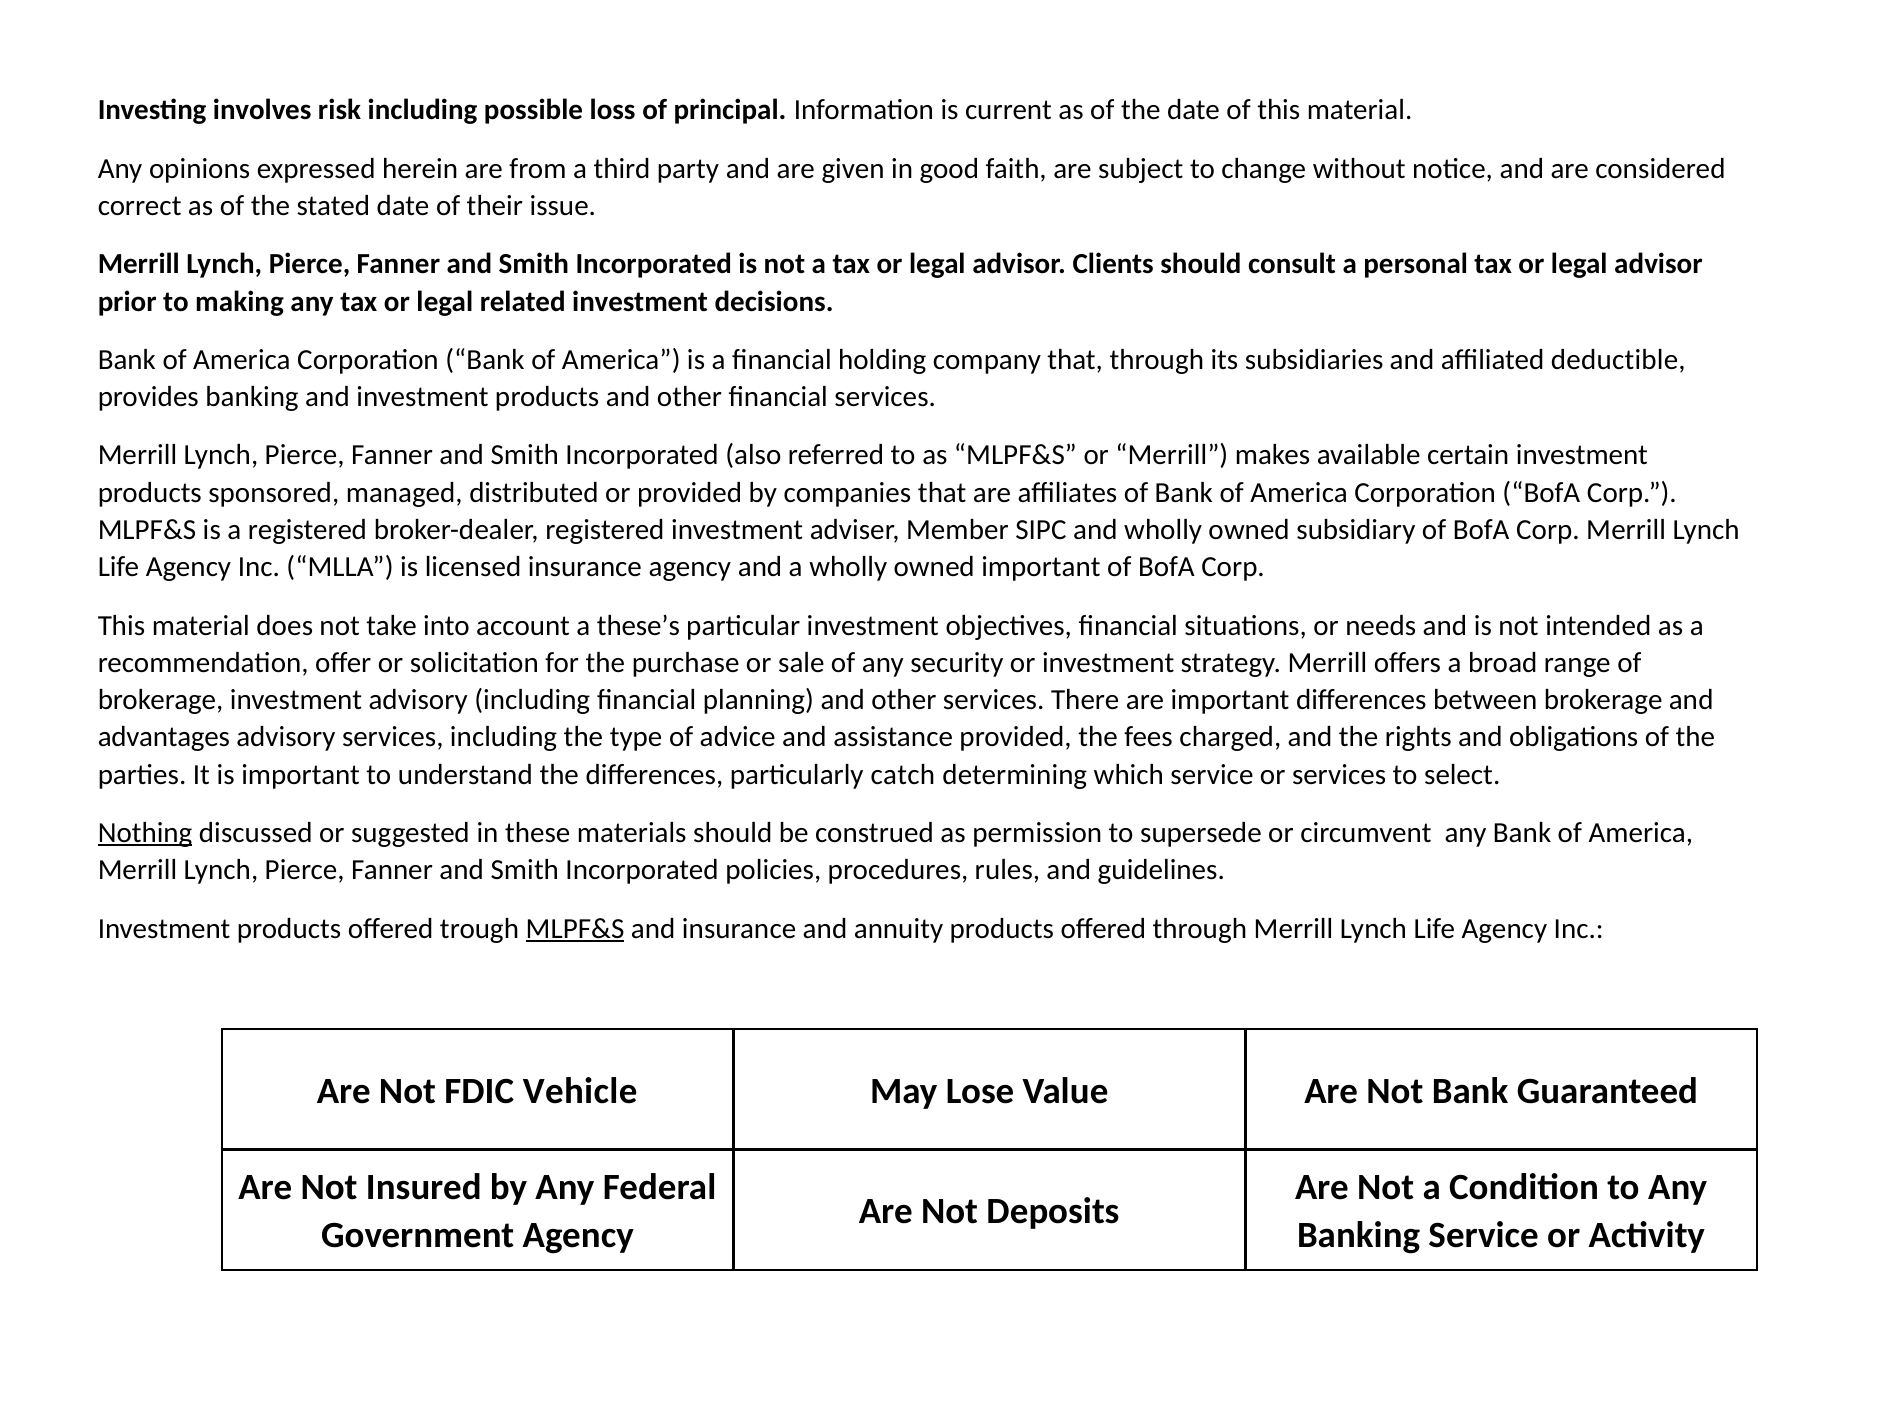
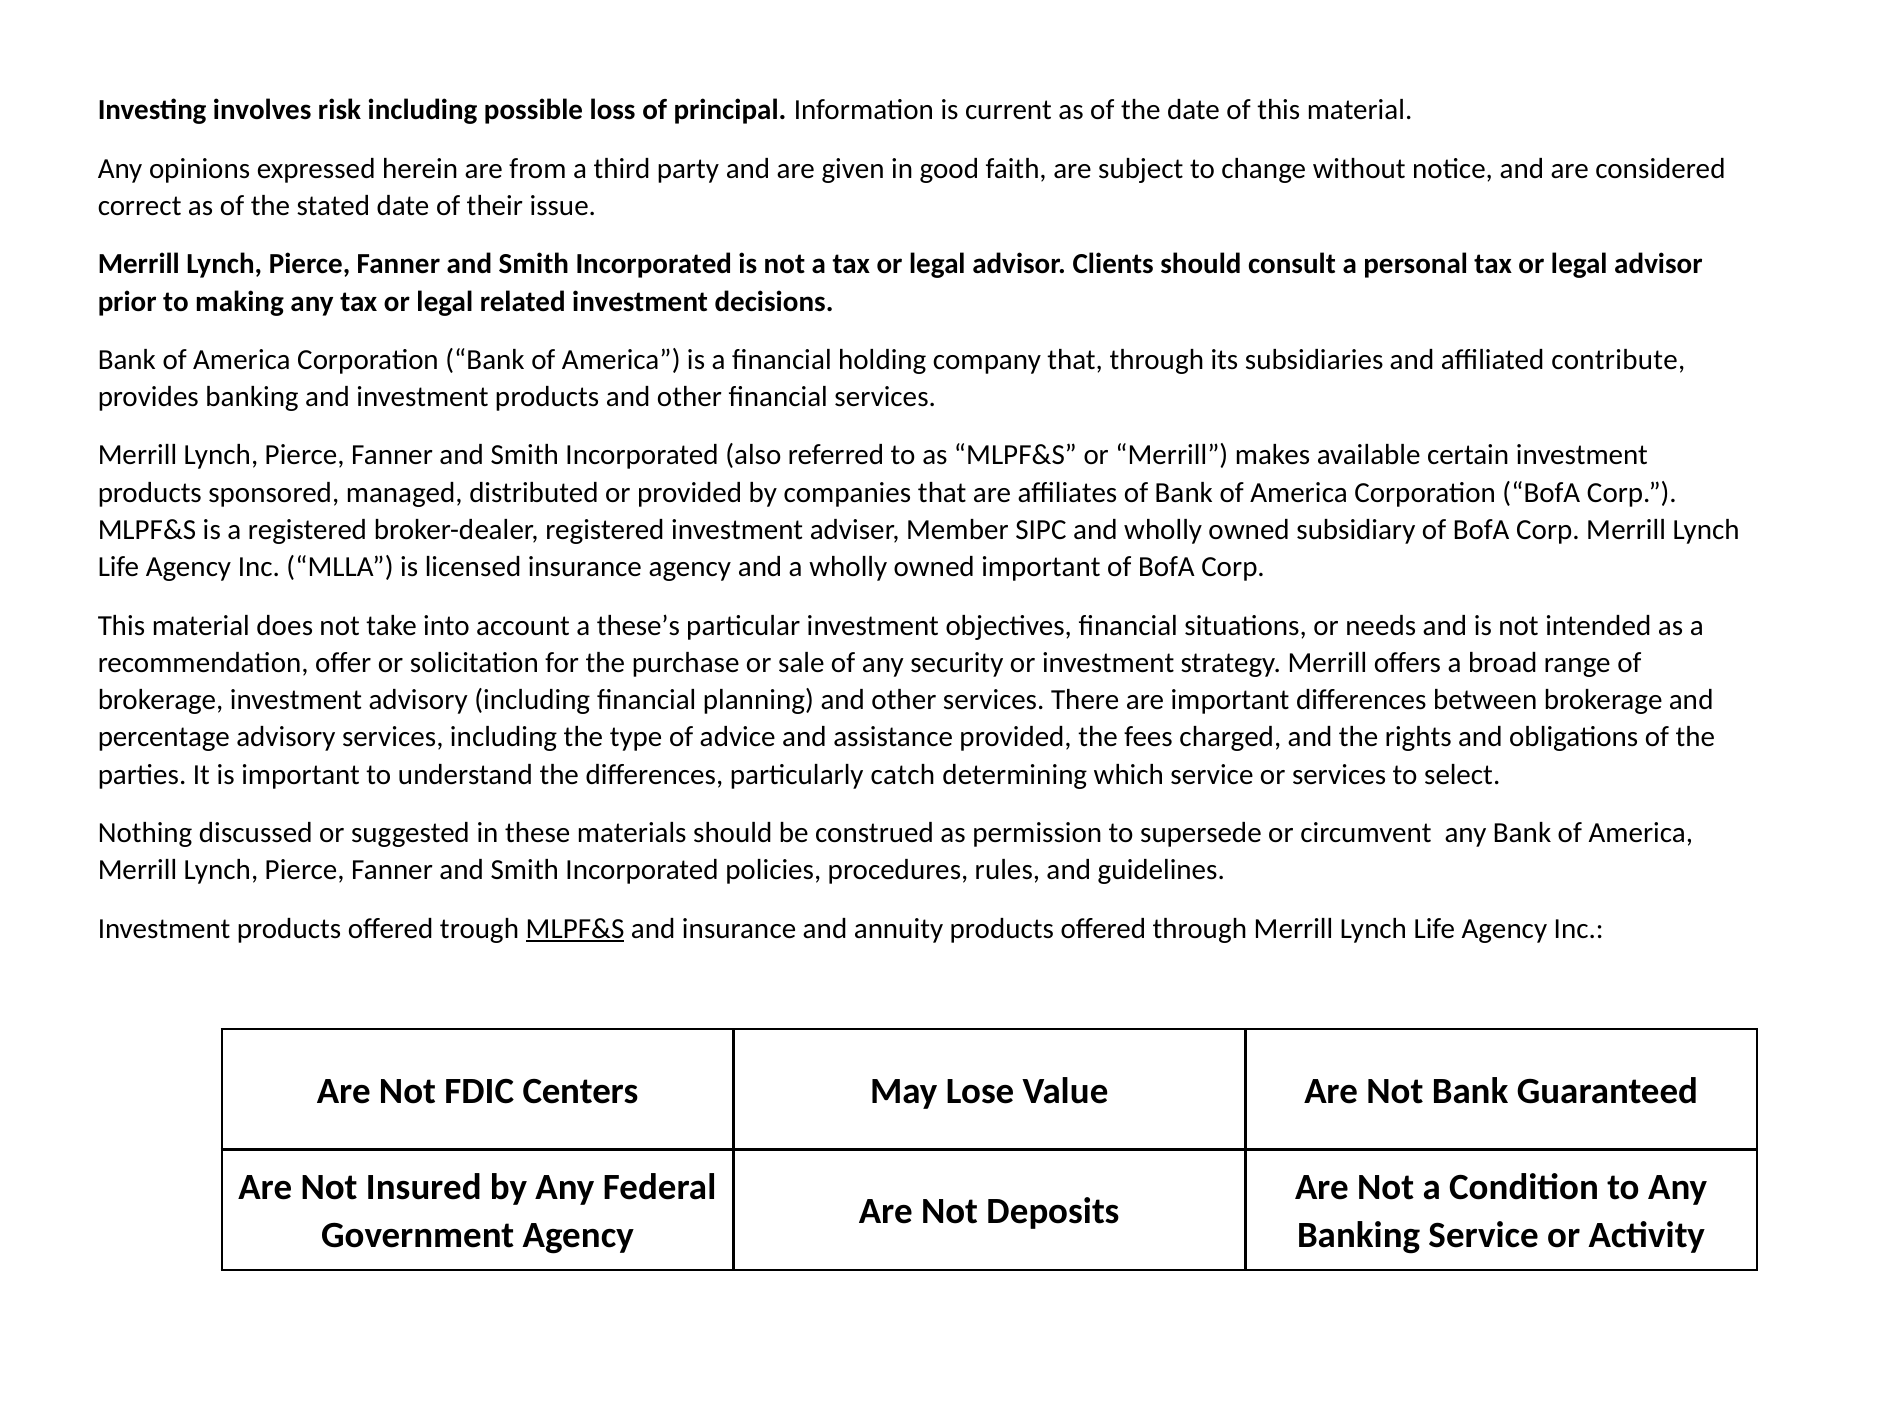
deductible: deductible -> contribute (1618, 360)
advantages: advantages -> percentage (164, 737)
Nothing underline: present -> none (145, 833)
Vehicle: Vehicle -> Centers (580, 1091)
